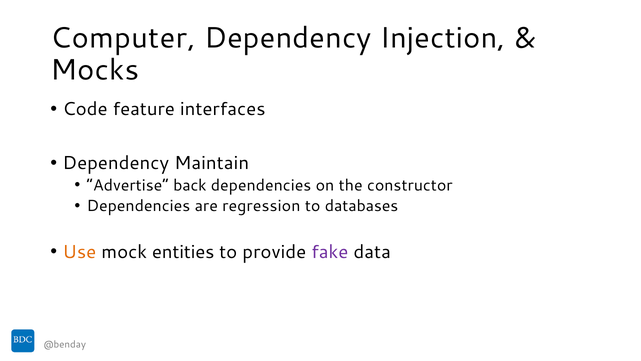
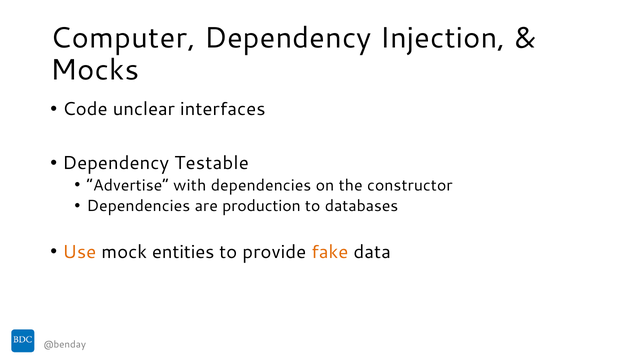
feature: feature -> unclear (144, 109)
Maintain: Maintain -> Testable (212, 163)
back: back -> with (190, 185)
regression: regression -> production (261, 206)
fake colour: purple -> orange (330, 252)
